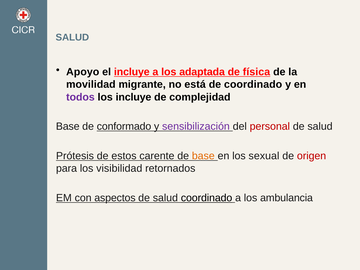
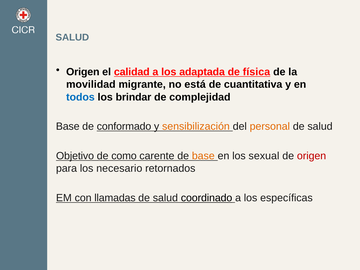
Apoyo: Apoyo -> Origen (83, 72)
el incluye: incluye -> calidad (132, 72)
de coordinado: coordinado -> cuantitativa (253, 84)
todos colour: purple -> blue (80, 97)
los incluye: incluye -> brindar (133, 97)
sensibilización colour: purple -> orange (196, 126)
personal colour: red -> orange (270, 126)
Prótesis: Prótesis -> Objetivo (75, 156)
estos: estos -> como (124, 156)
visibilidad: visibilidad -> necesario (119, 168)
aspectos: aspectos -> llamadas (115, 198)
ambulancia: ambulancia -> específicas (286, 198)
